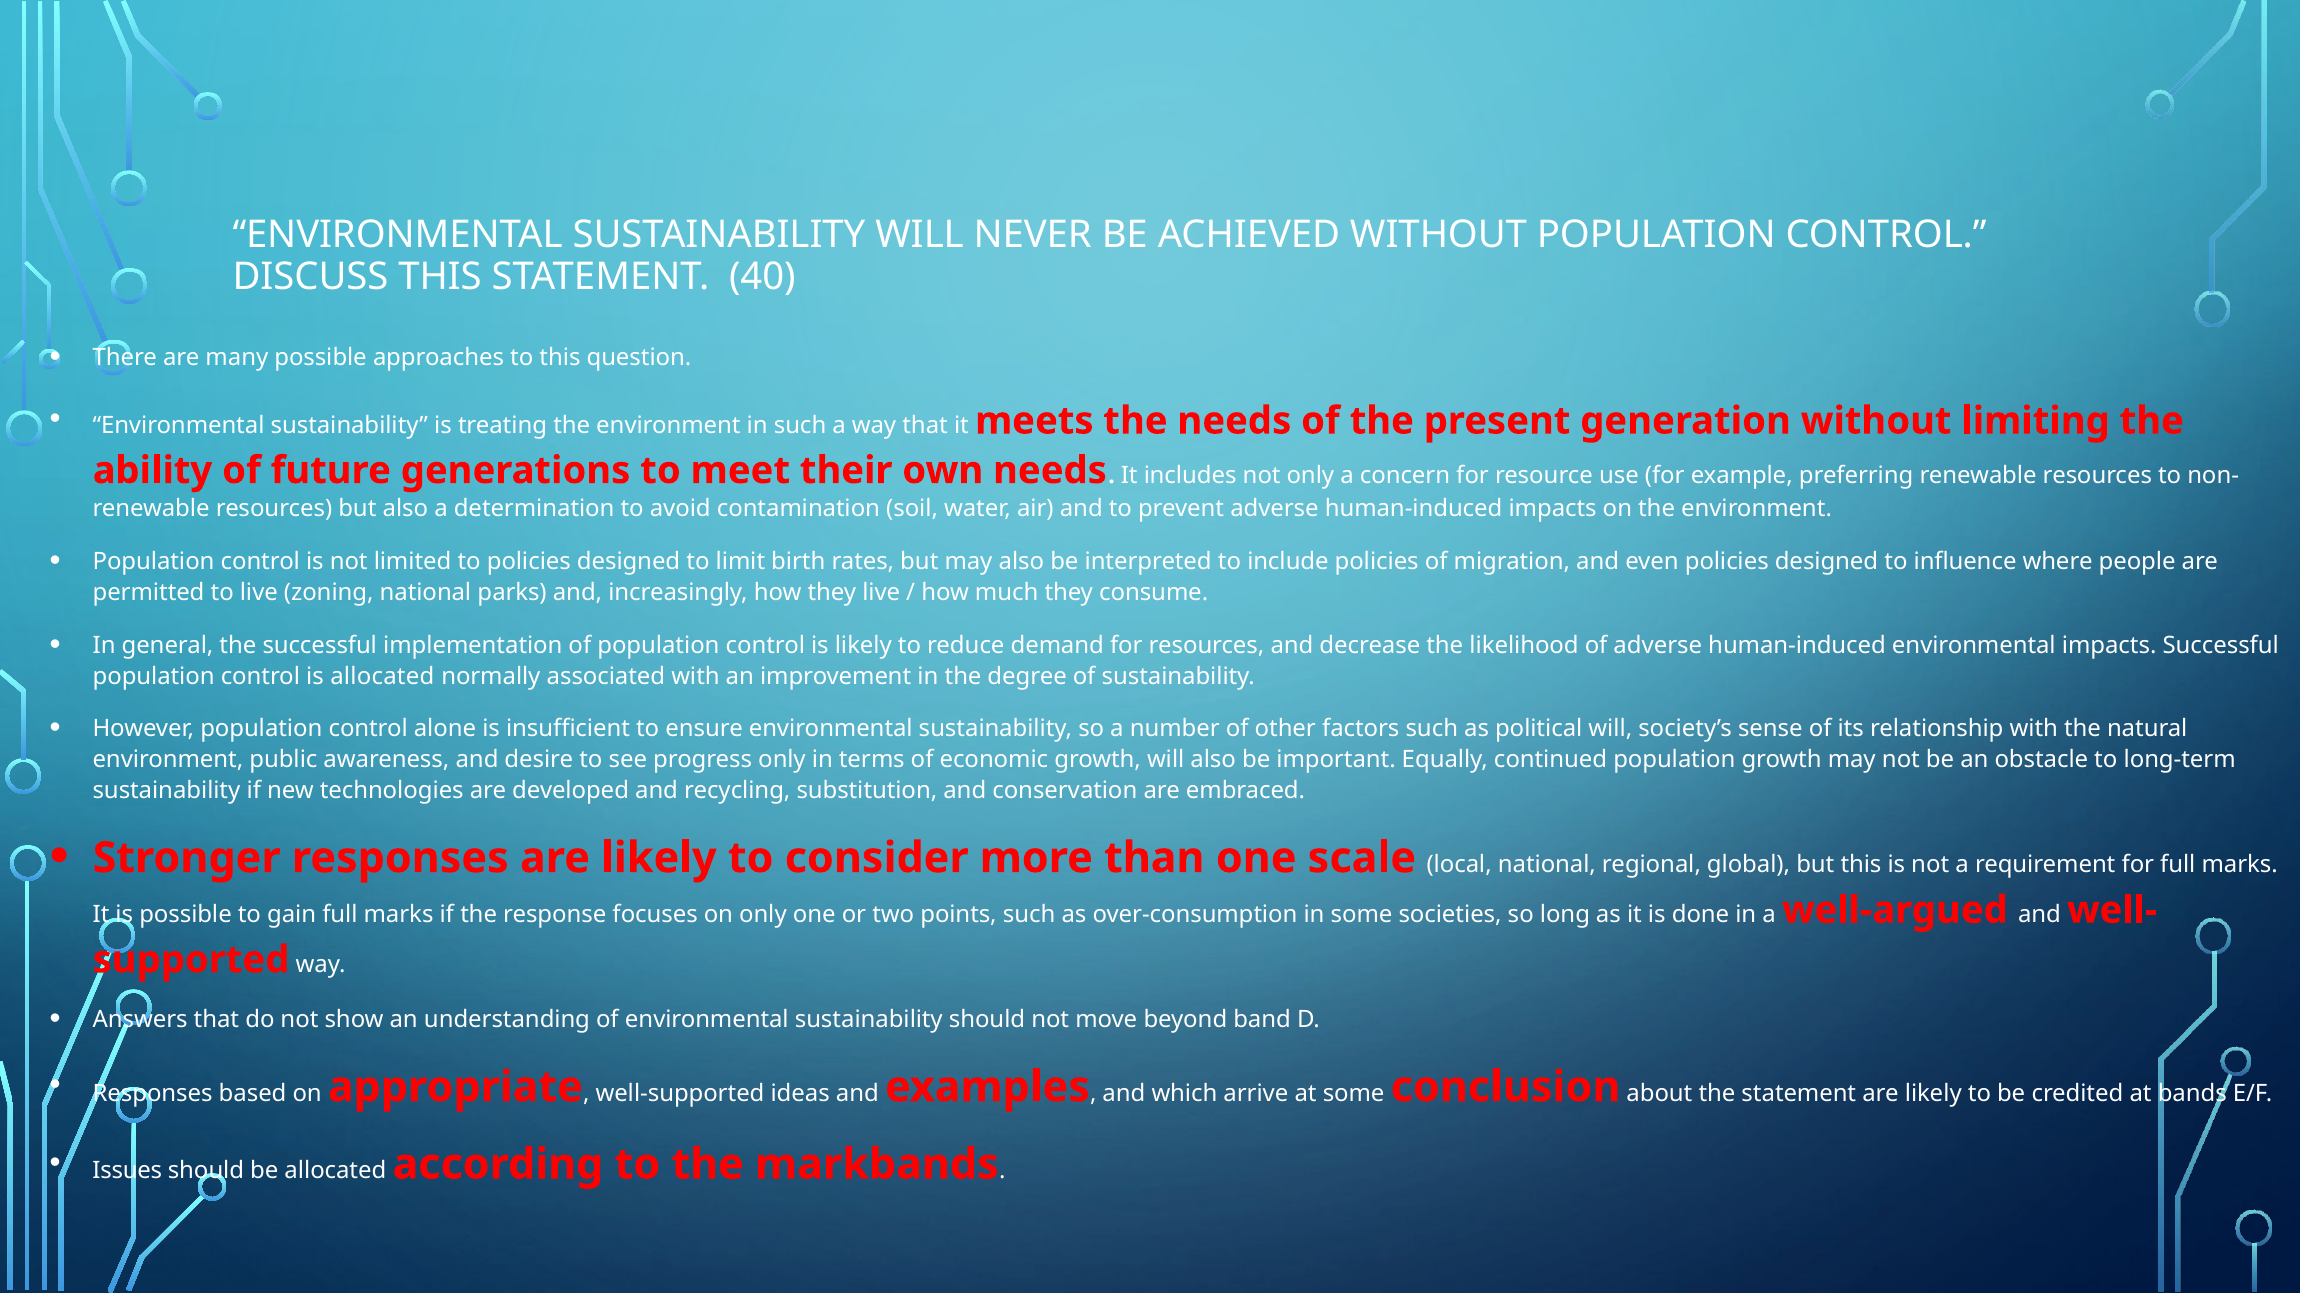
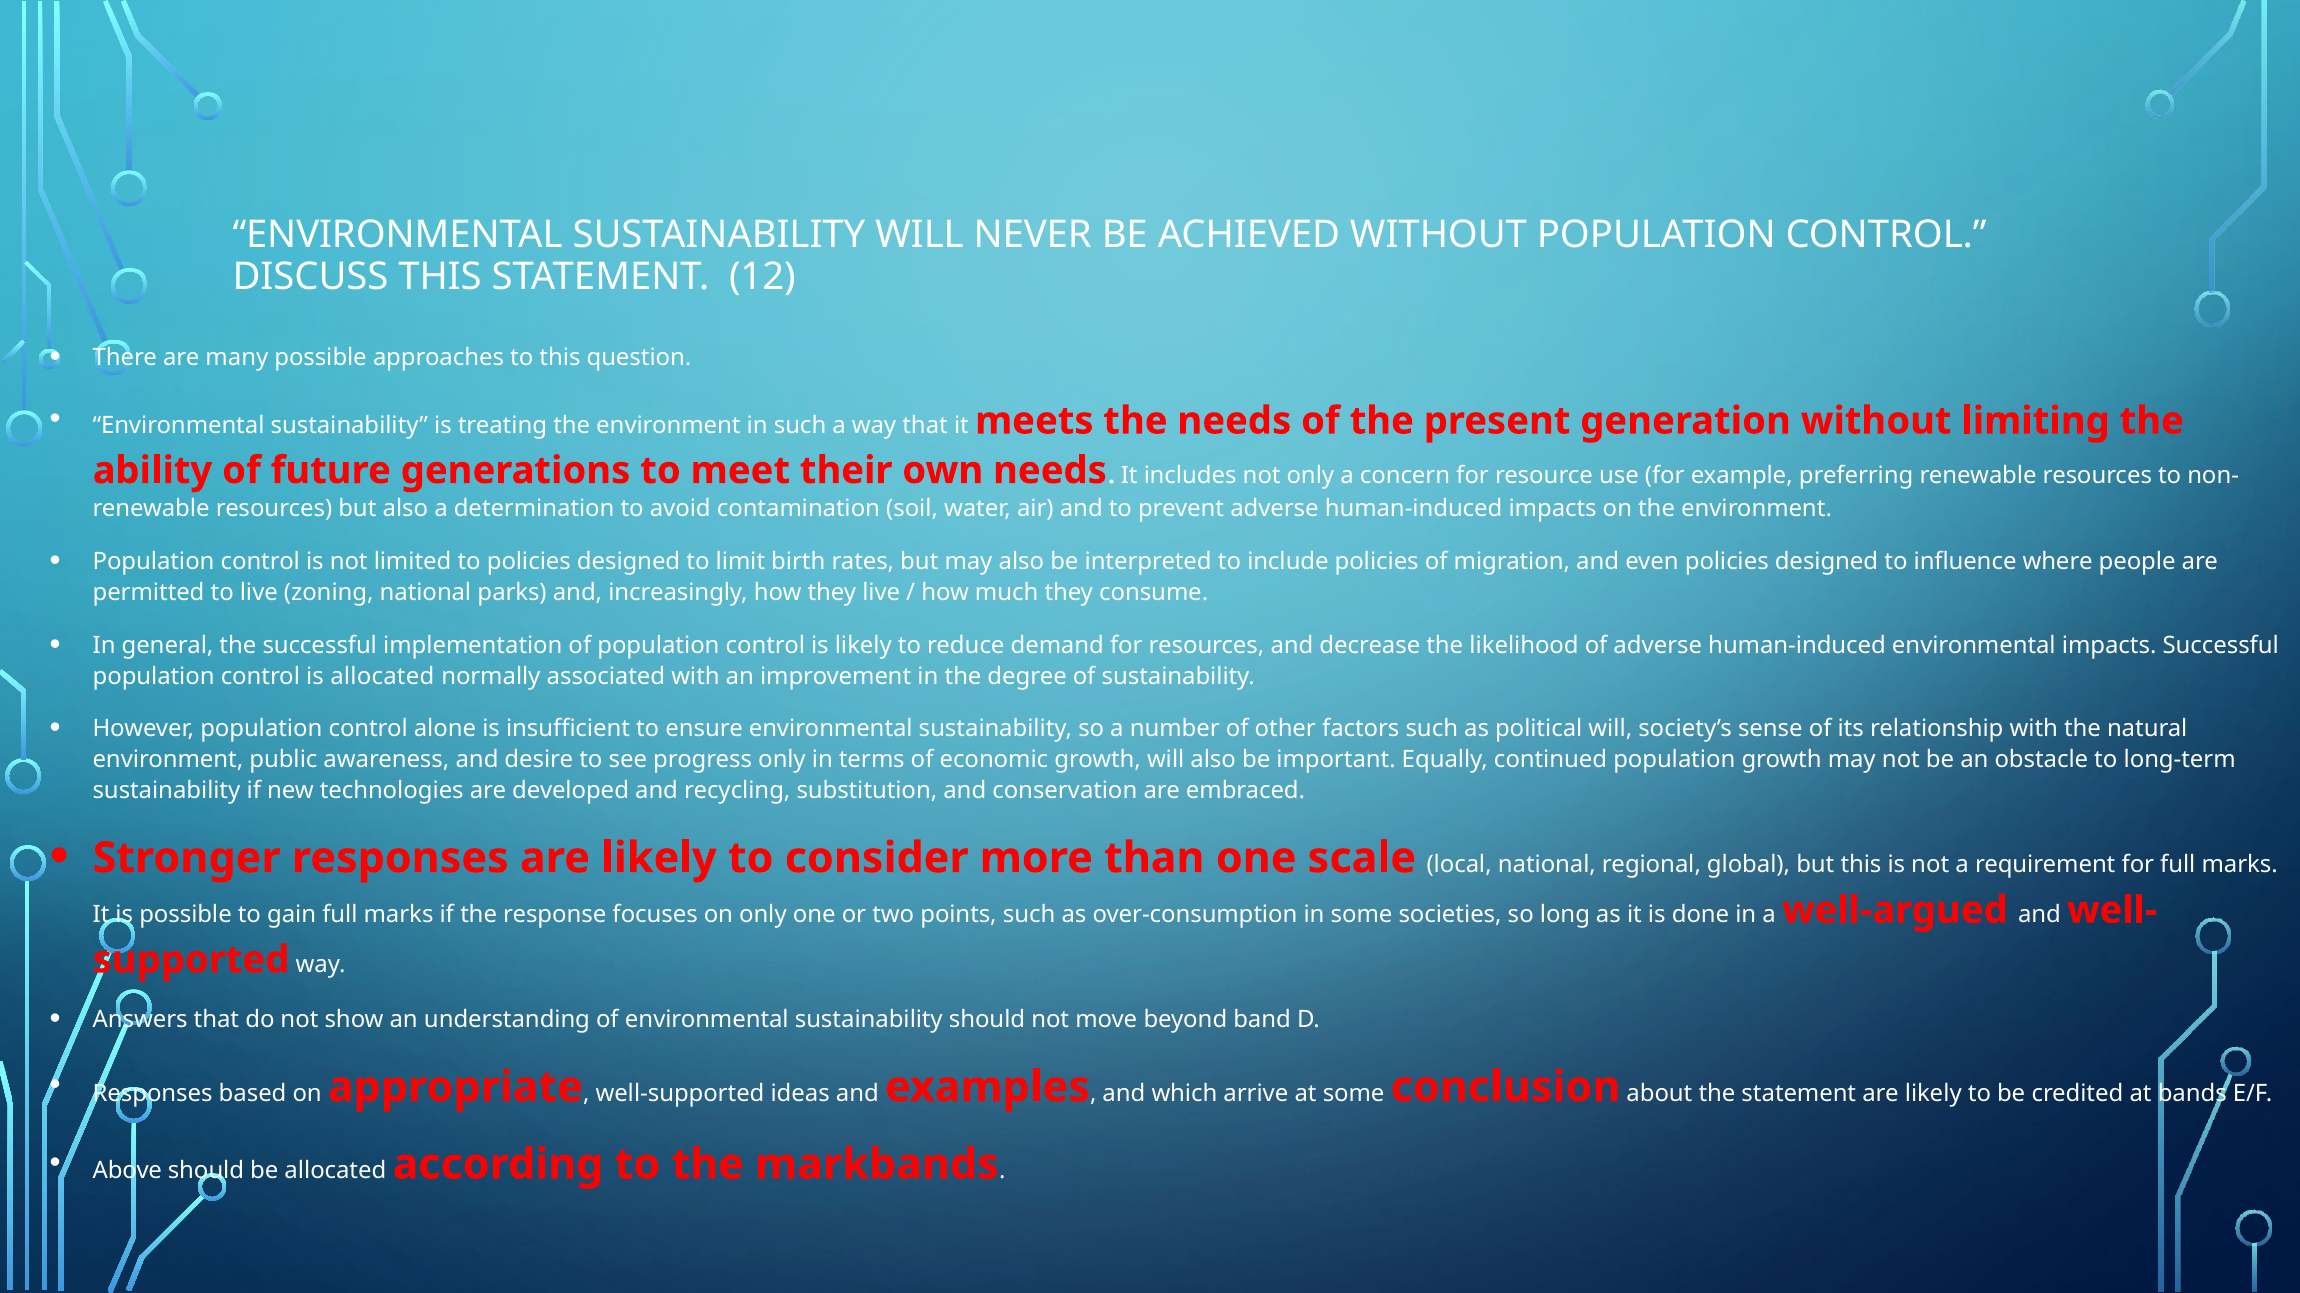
40: 40 -> 12 (762, 277)
Issues: Issues -> Above (127, 1171)
